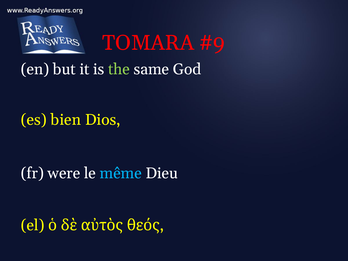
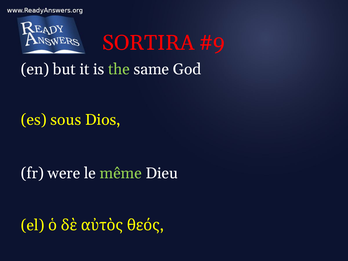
TOMARA: TOMARA -> SORTIRA (148, 43)
bien: bien -> sous (66, 120)
même colour: light blue -> light green (121, 173)
